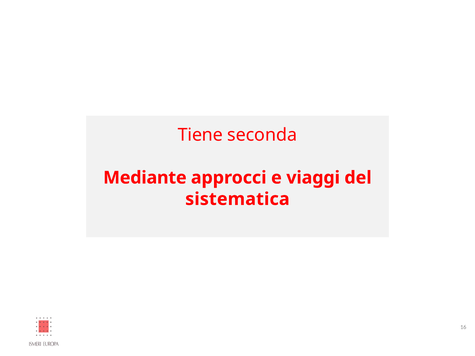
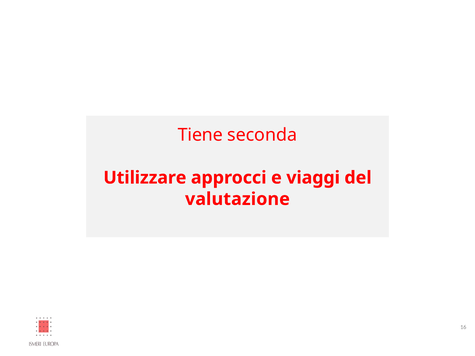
Mediante: Mediante -> Utilizzare (145, 178)
sistematica: sistematica -> valutazione (237, 199)
